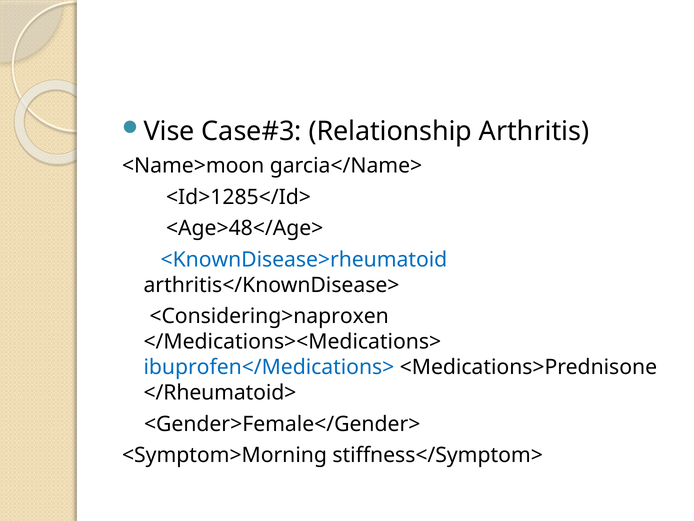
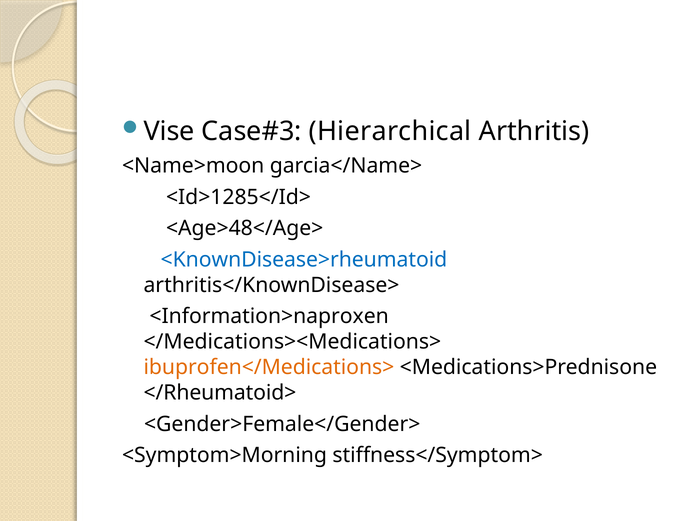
Relationship: Relationship -> Hierarchical (390, 131)
<Considering>naproxen: <Considering>naproxen -> <Information>naproxen (269, 316)
ibuprofen</Medications> colour: blue -> orange (269, 367)
